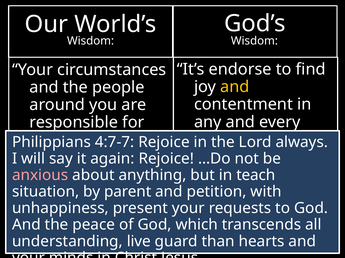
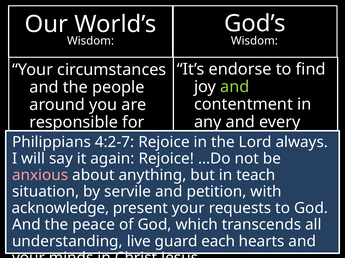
and colour: yellow -> light green (235, 87)
4:7-7: 4:7-7 -> 4:2-7 (115, 142)
parent: parent -> servile (128, 192)
unhappiness: unhappiness -> acknowledge (60, 209)
than: than -> each (218, 242)
